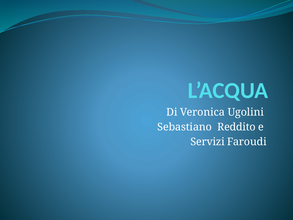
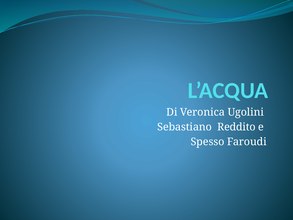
Servizi: Servizi -> Spesso (207, 142)
